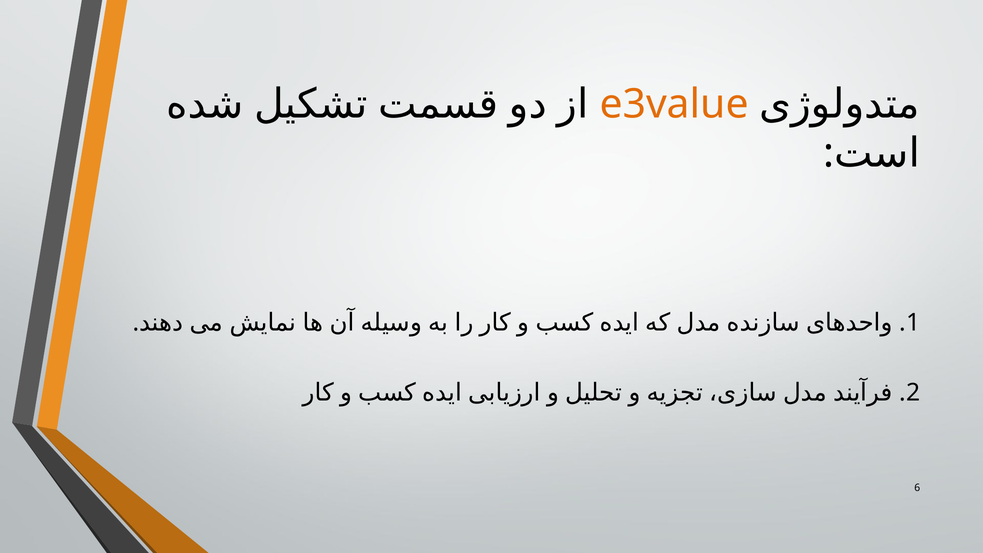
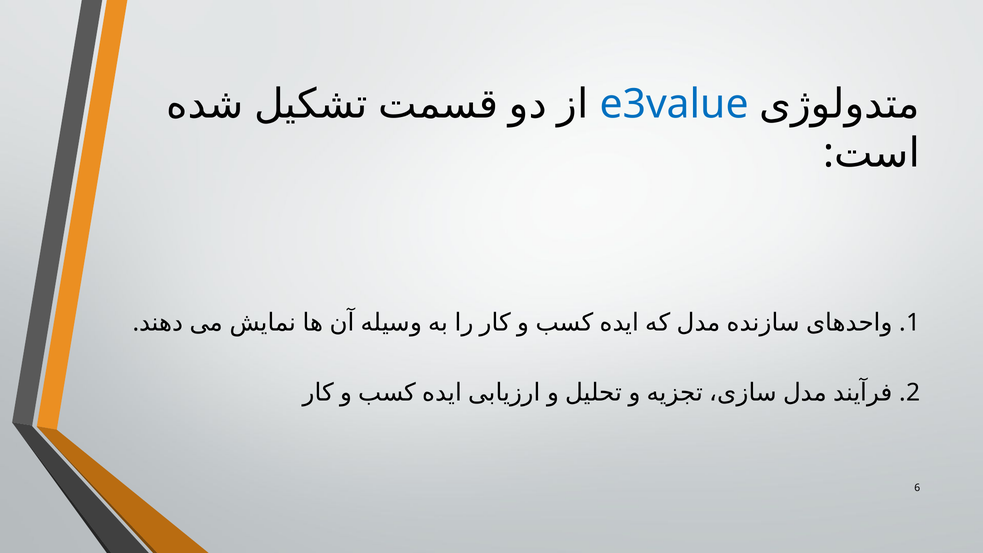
e3value colour: orange -> blue (674, 104)
